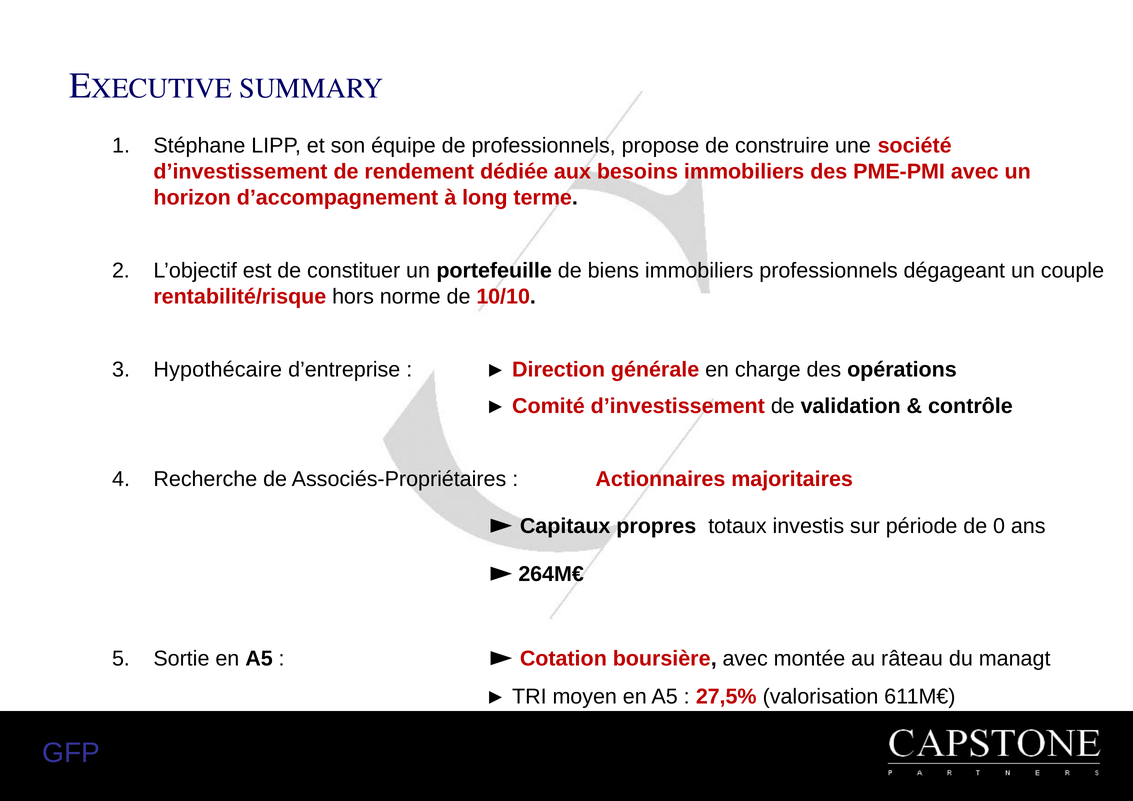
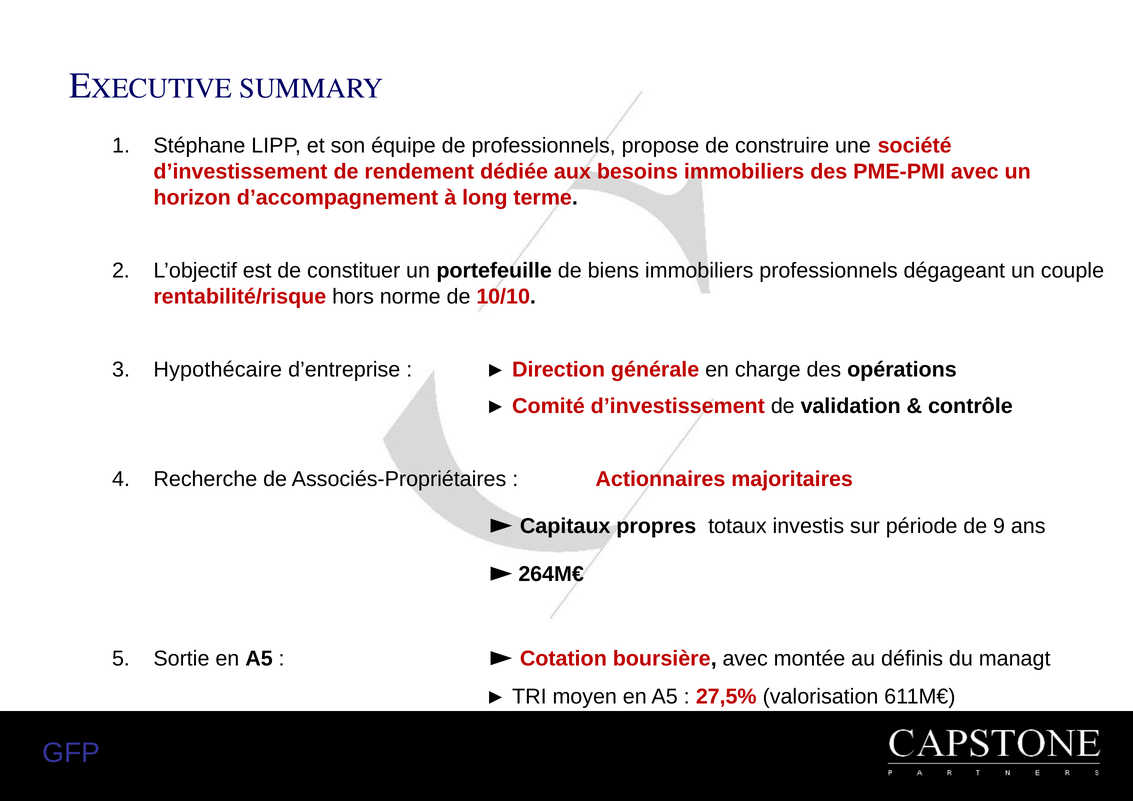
0: 0 -> 9 (999, 526)
râteau: râteau -> définis (912, 659)
